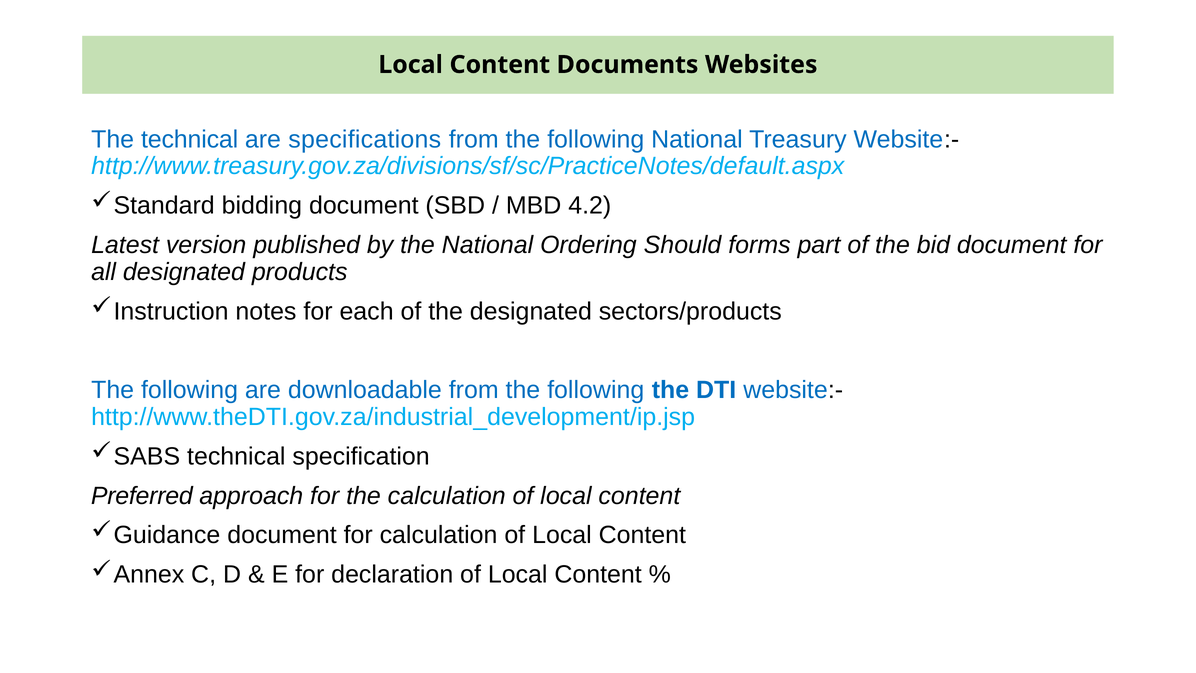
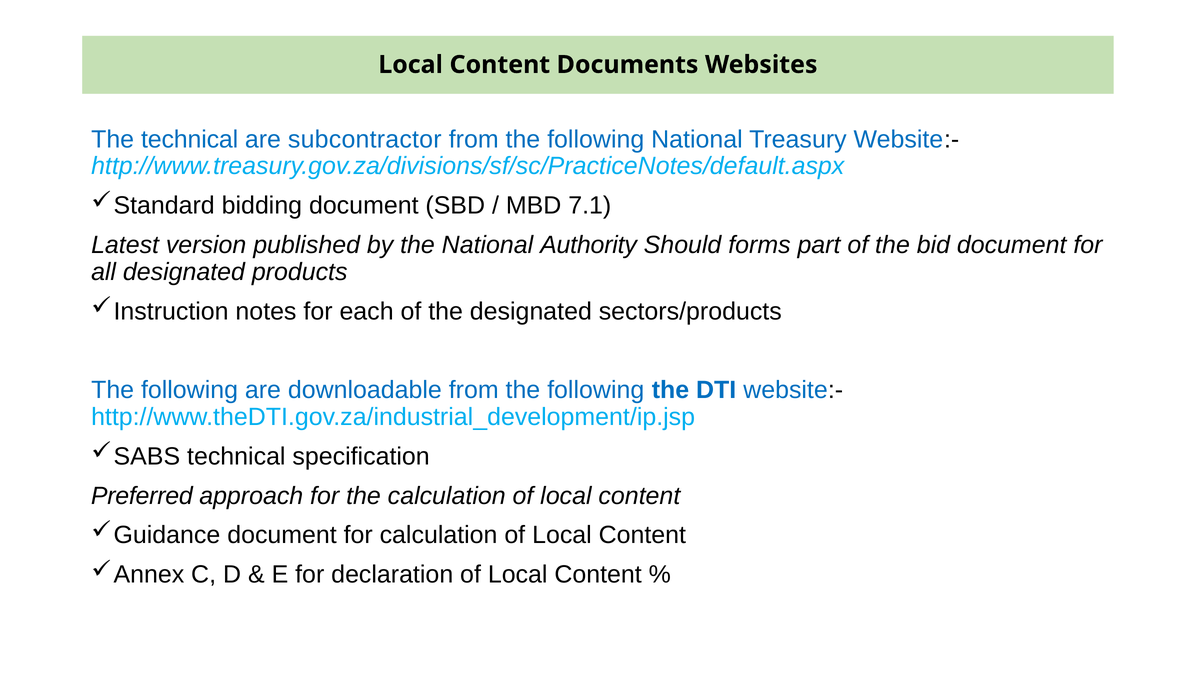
specifications: specifications -> subcontractor (365, 139)
4.2: 4.2 -> 7.1 (590, 206)
Ordering: Ordering -> Authority (589, 245)
